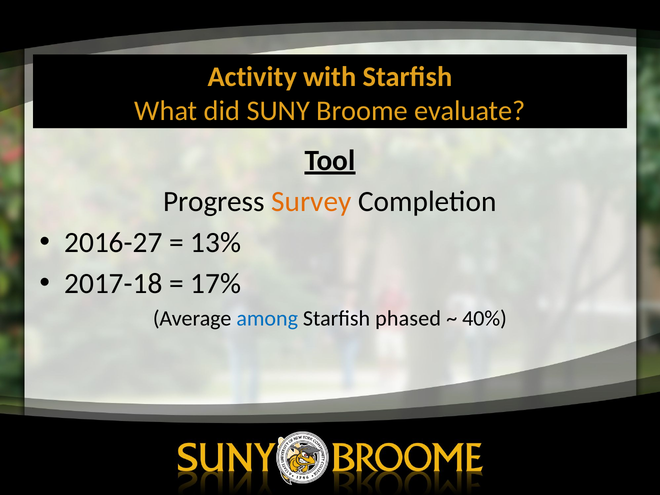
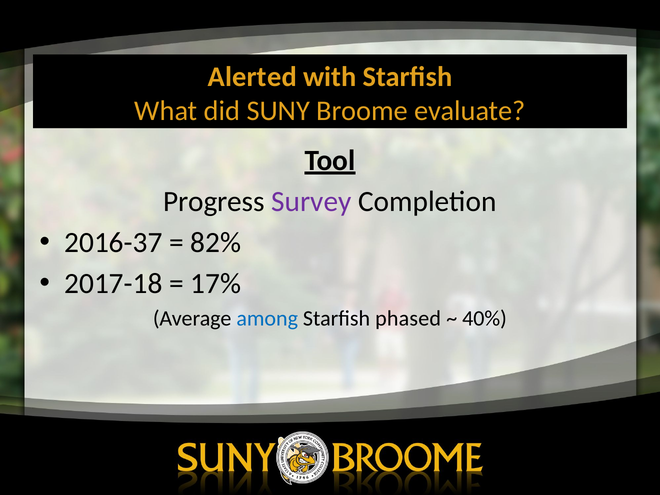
Activity: Activity -> Alerted (252, 77)
Survey colour: orange -> purple (311, 202)
2016-27: 2016-27 -> 2016-37 (113, 243)
13%: 13% -> 82% (216, 243)
